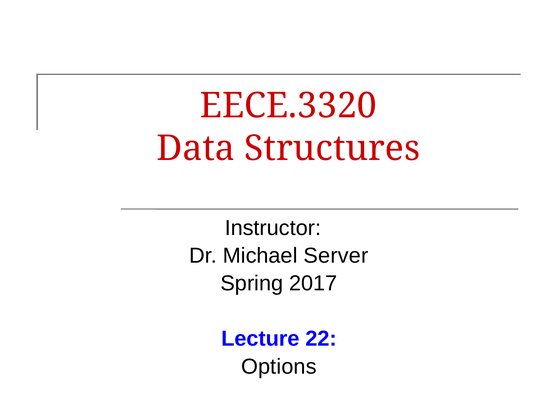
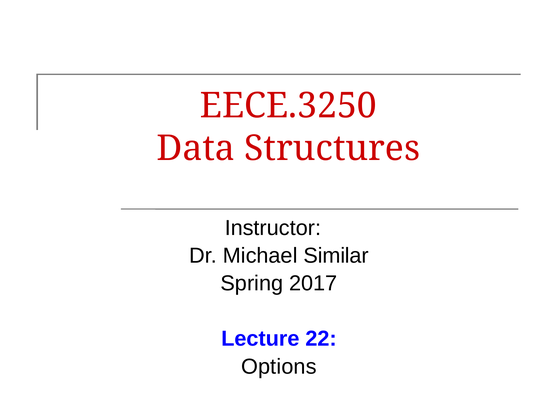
EECE.3320: EECE.3320 -> EECE.3250 (288, 106)
Server: Server -> Similar (336, 256)
